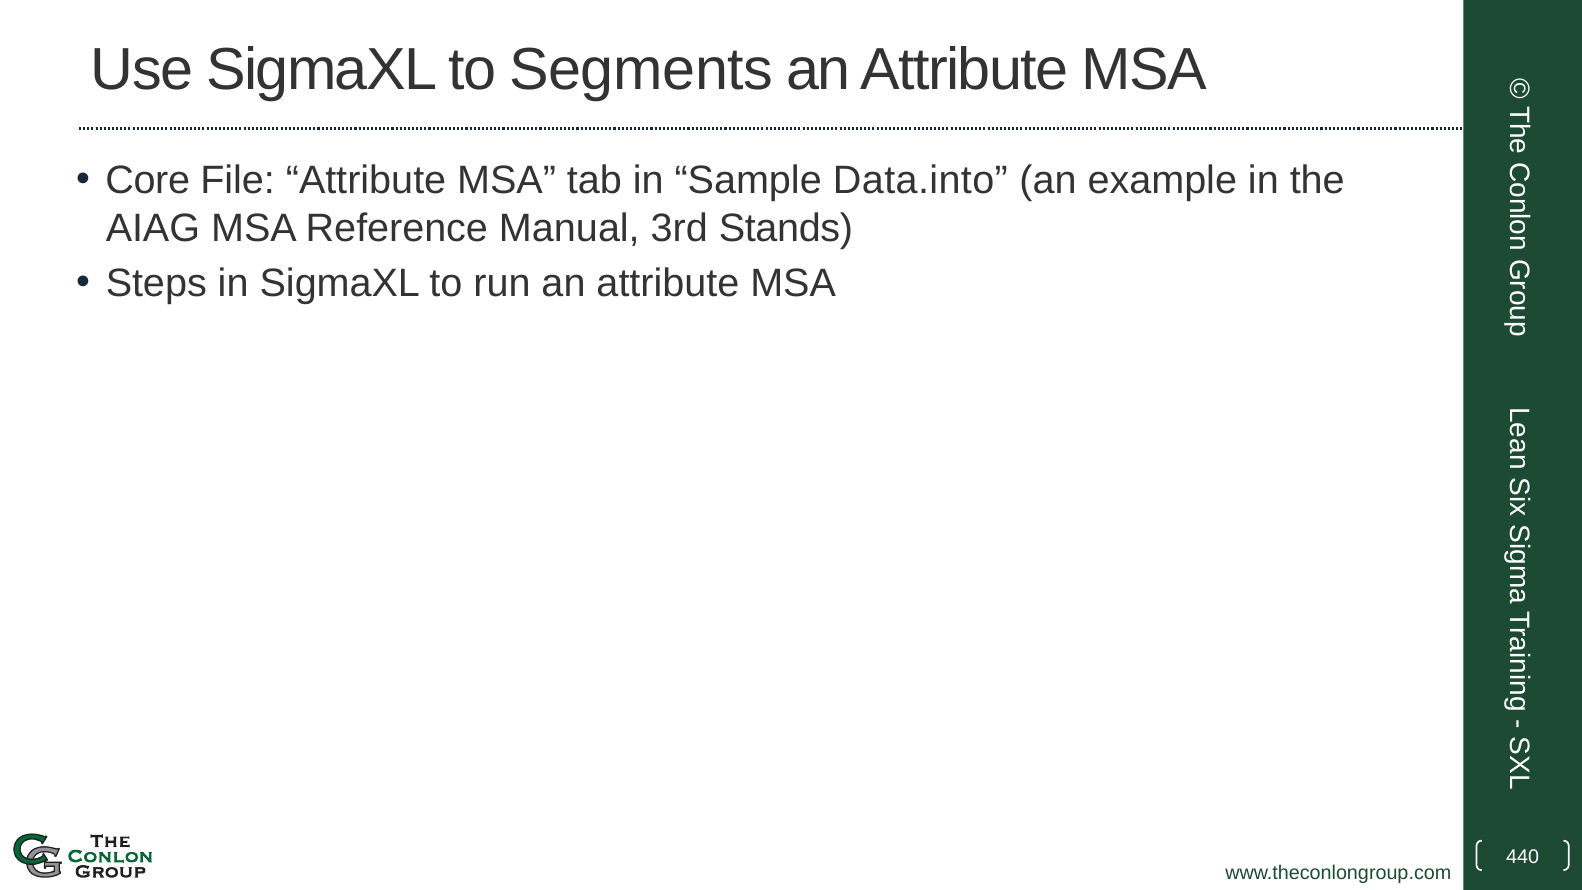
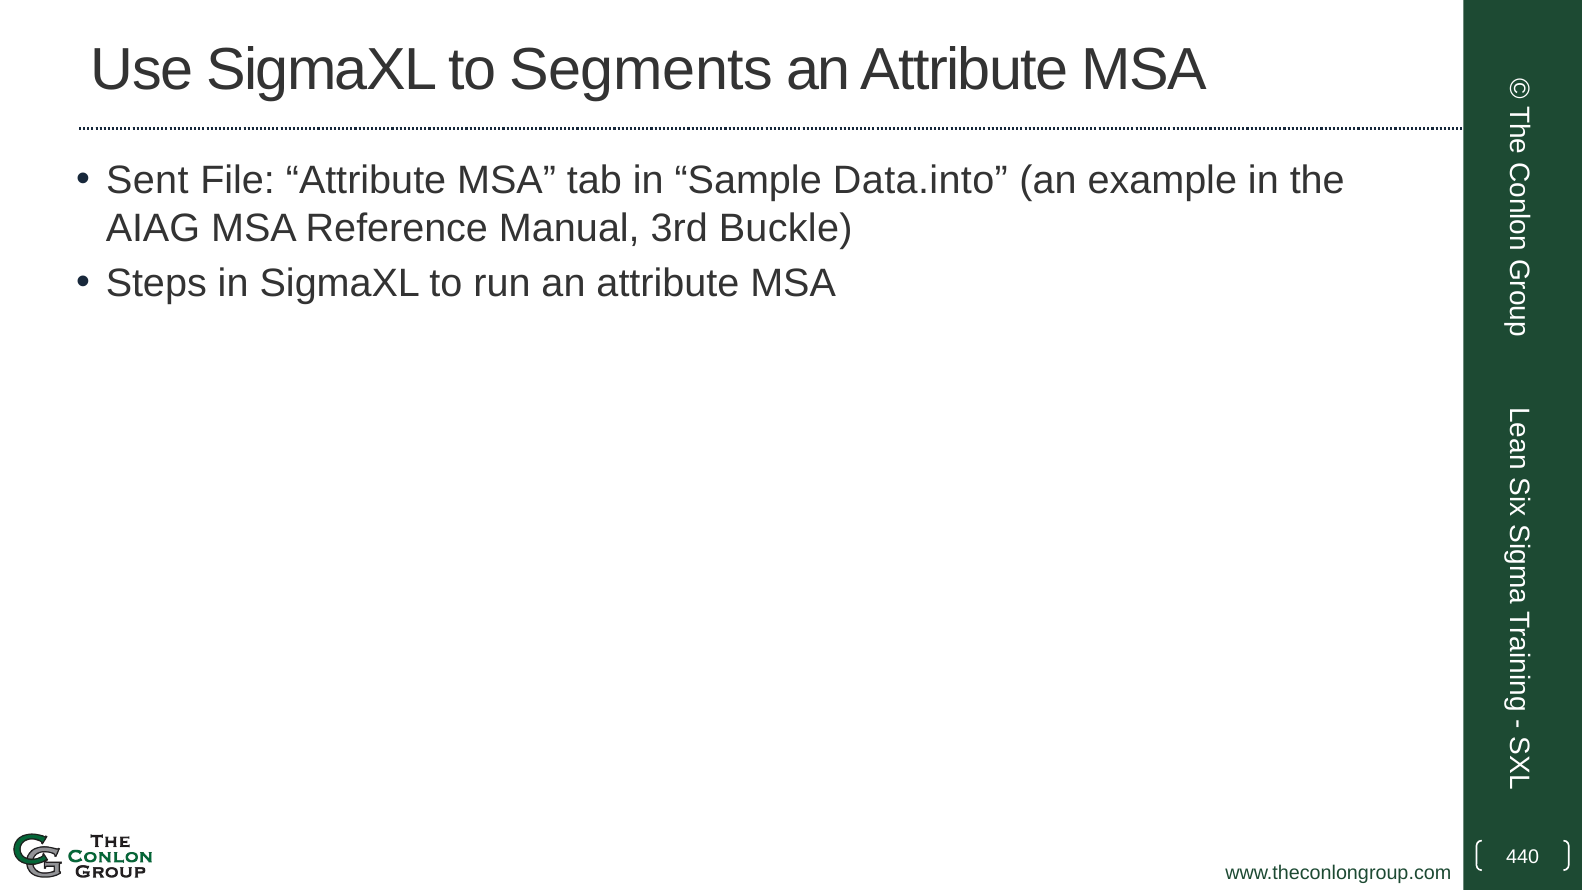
Core: Core -> Sent (147, 181)
Stands: Stands -> Buckle (786, 228)
